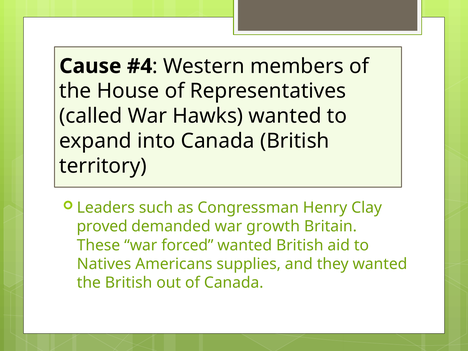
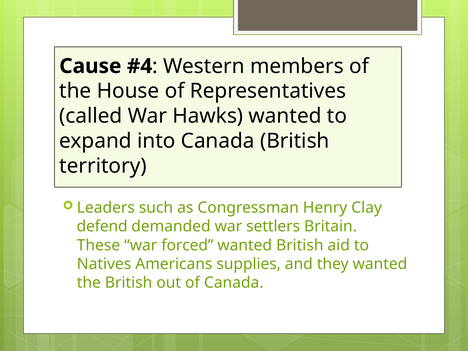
proved: proved -> defend (102, 227)
growth: growth -> settlers (273, 227)
